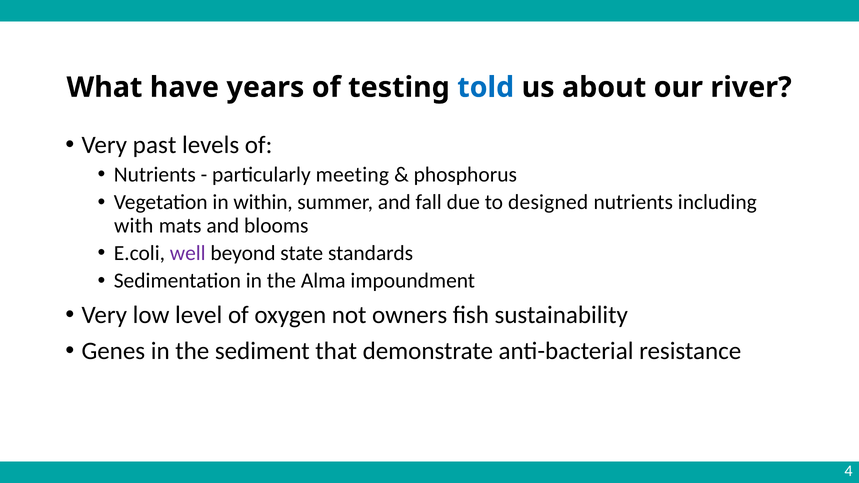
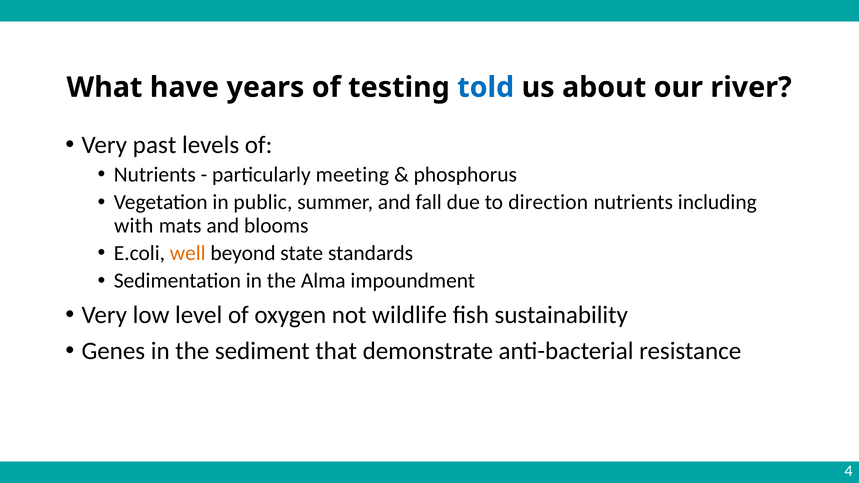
within: within -> public (263, 202)
designed: designed -> direction (548, 202)
well colour: purple -> orange (188, 253)
owners: owners -> wildlife (410, 315)
